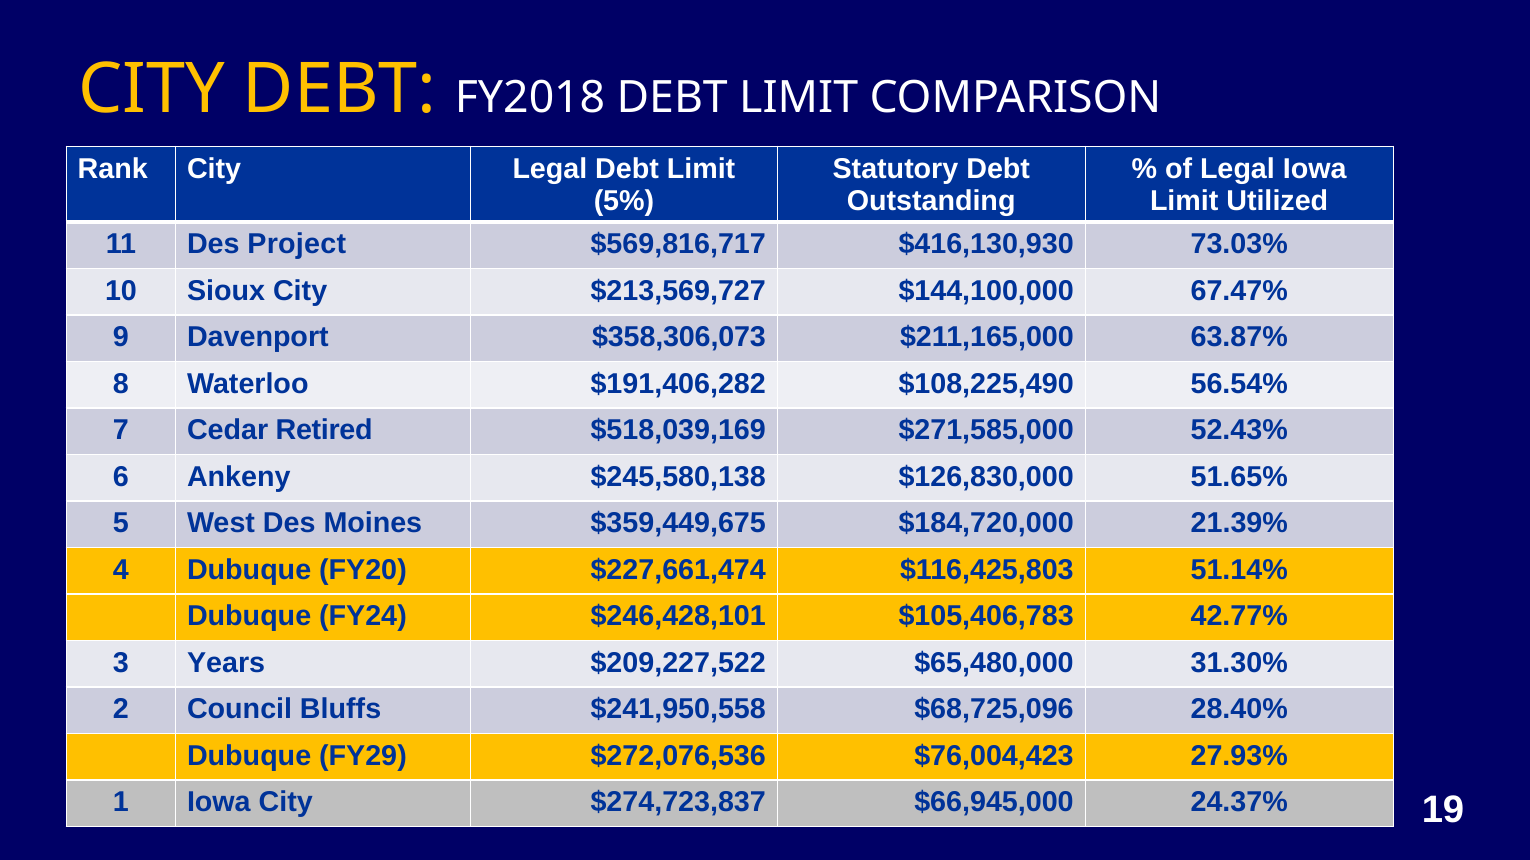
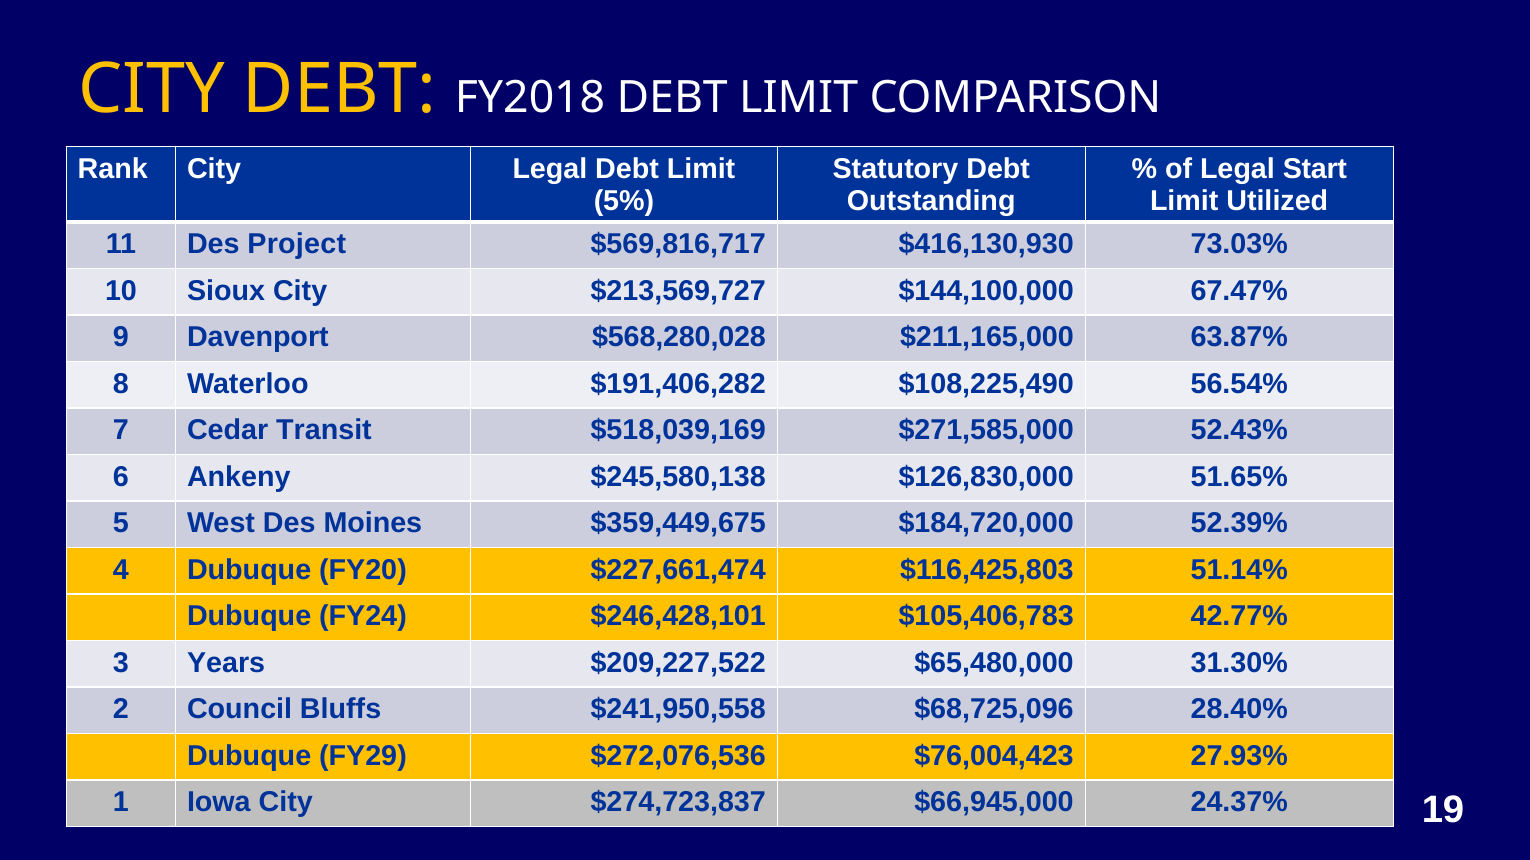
Legal Iowa: Iowa -> Start (1315, 169)
$358,306,073: $358,306,073 -> $568,280,028 (679, 338)
Retired: Retired -> Transit (324, 431)
21.39%: 21.39% -> 52.39% (1239, 524)
